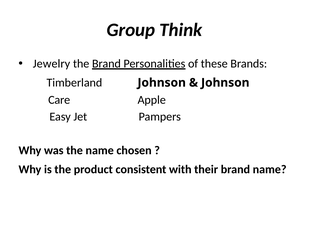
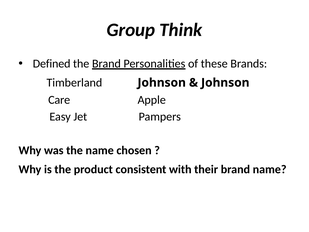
Jewelry: Jewelry -> Defined (52, 64)
